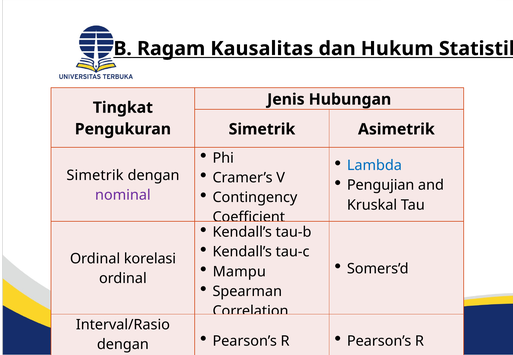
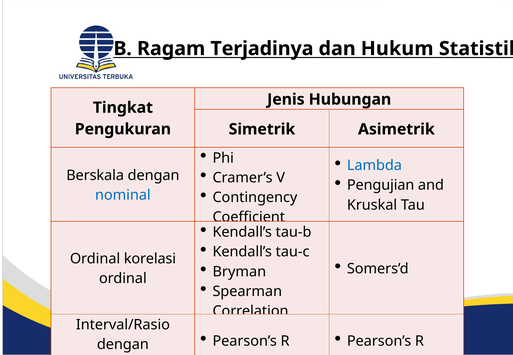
Kausalitas: Kausalitas -> Terjadinya (262, 49)
Simetrik: Simetrik -> Berskala (95, 175)
nominal colour: purple -> blue (123, 195)
Mampu: Mampu -> Bryman (239, 272)
